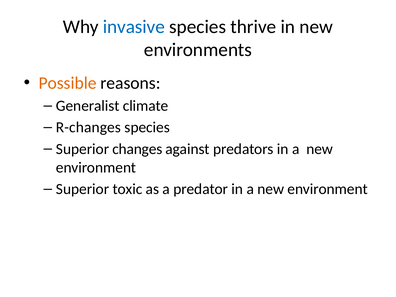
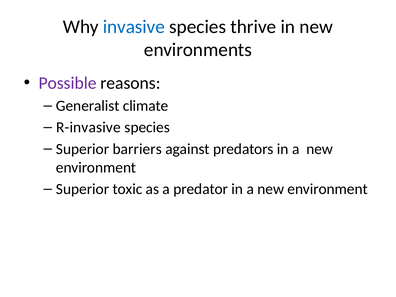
Possible colour: orange -> purple (68, 83)
R-changes: R-changes -> R-invasive (88, 127)
changes: changes -> barriers (137, 149)
